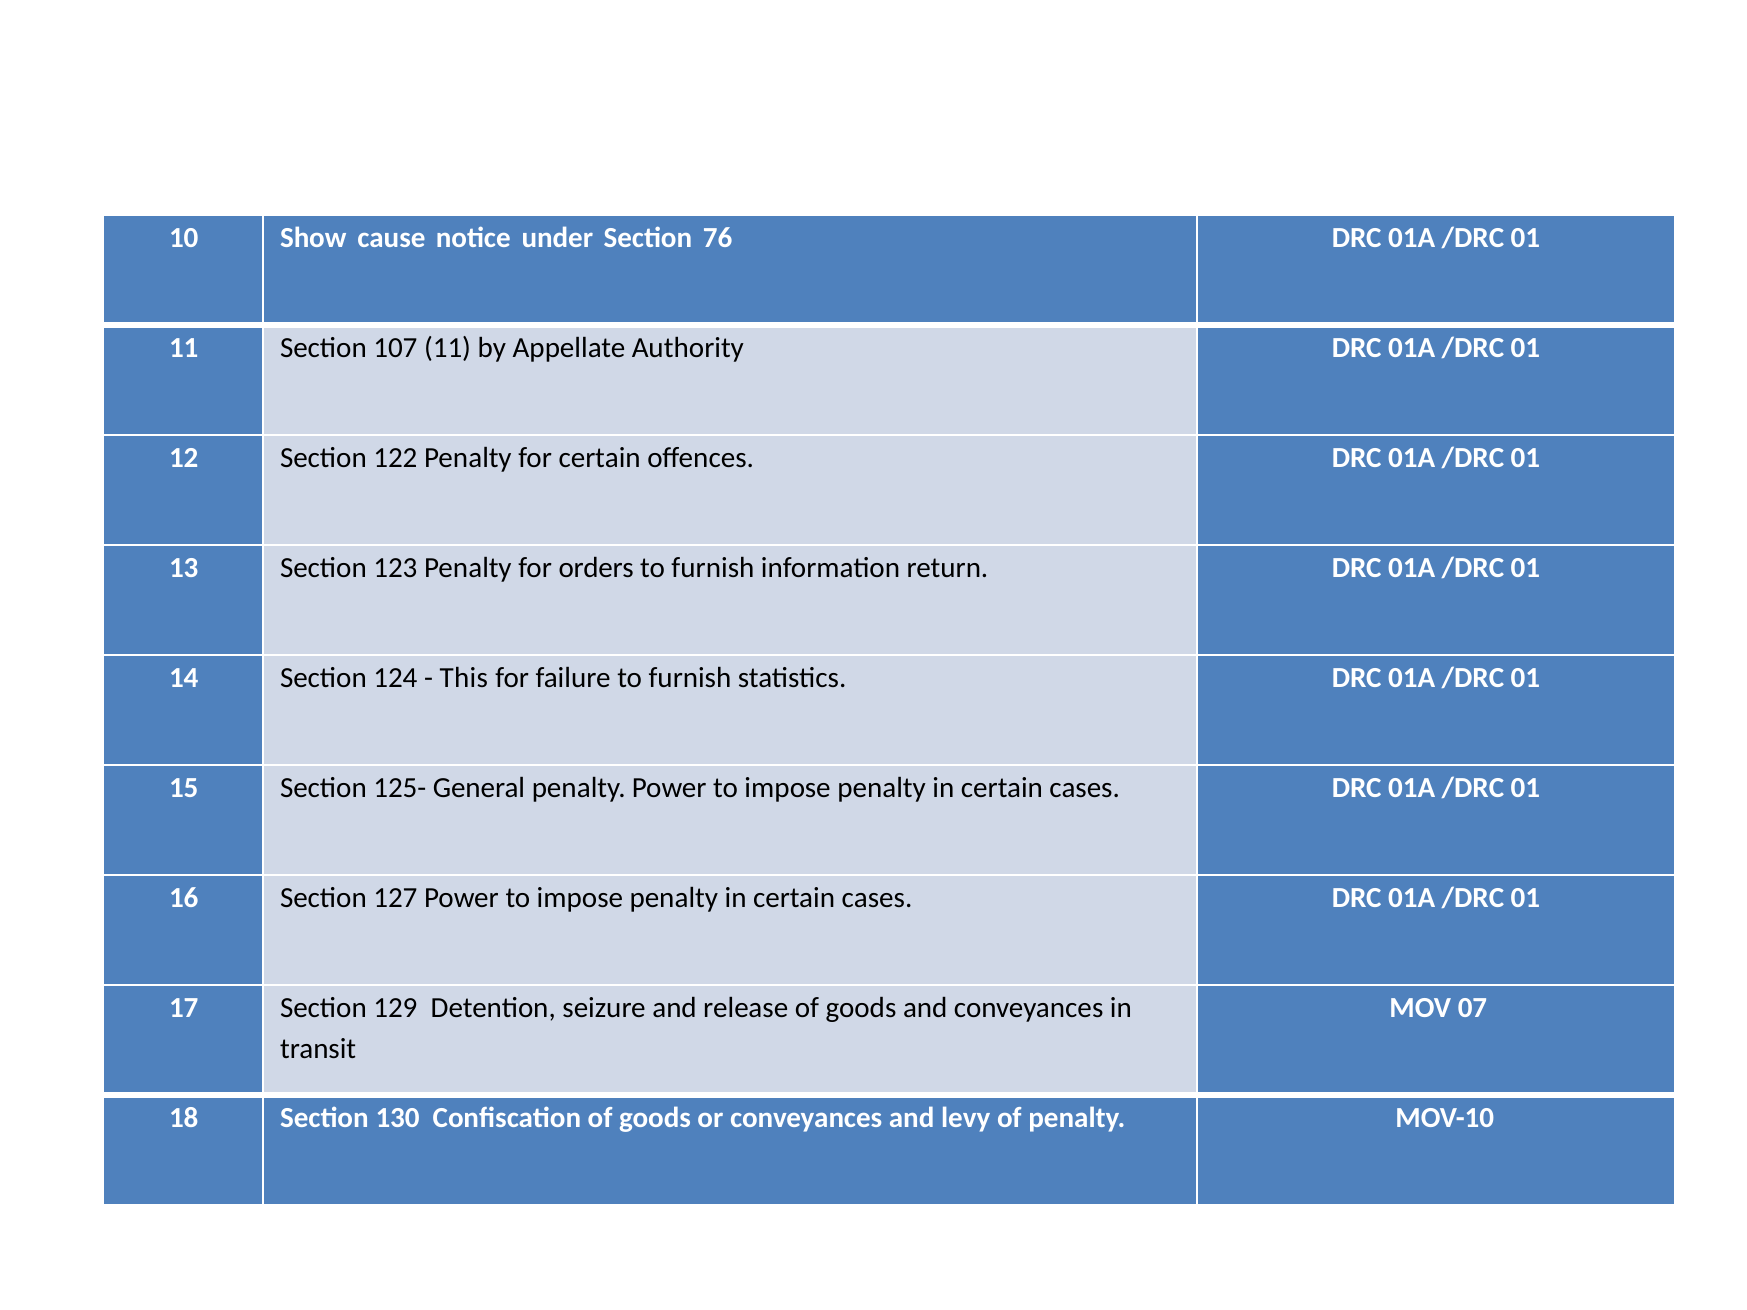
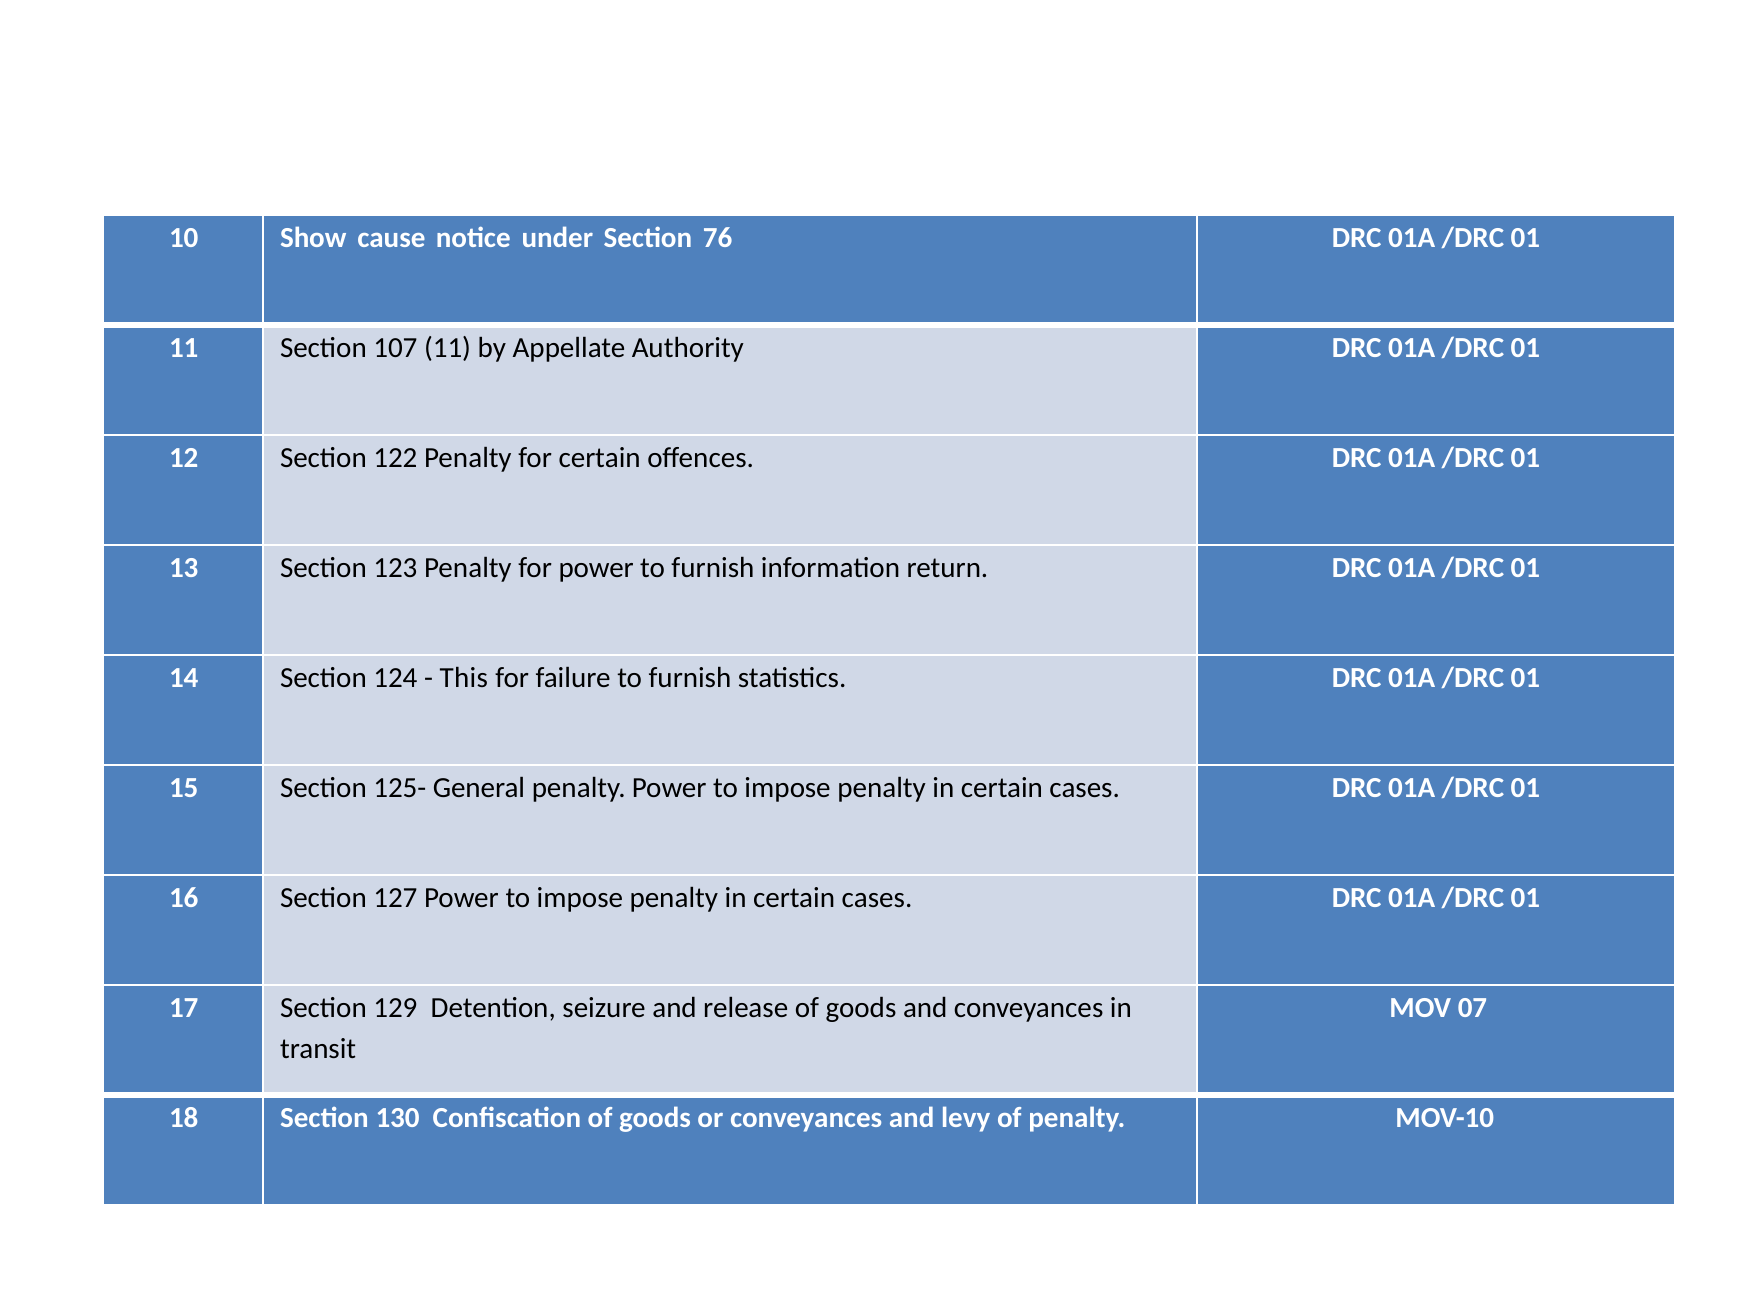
for orders: orders -> power (596, 568)
